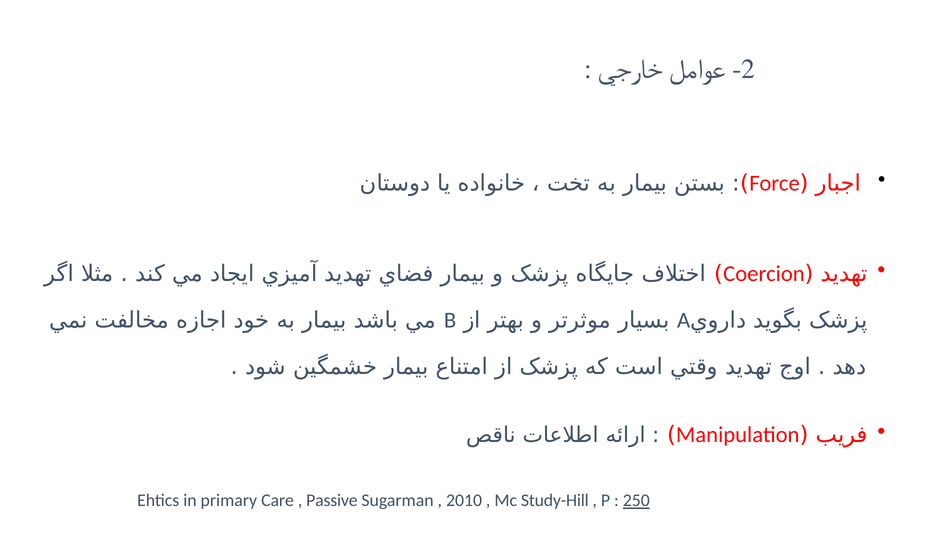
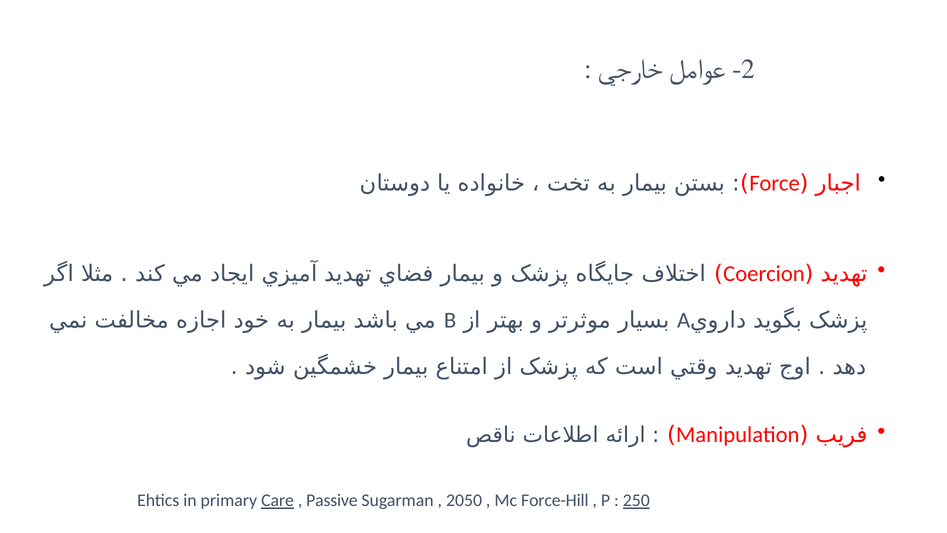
Care underline: none -> present (278, 500)
2010: 2010 -> 2050 (464, 500)
Study-Hill: Study-Hill -> Force-Hill (555, 500)
